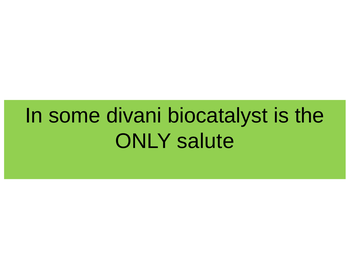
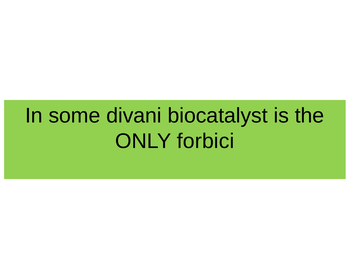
salute: salute -> forbici (206, 141)
